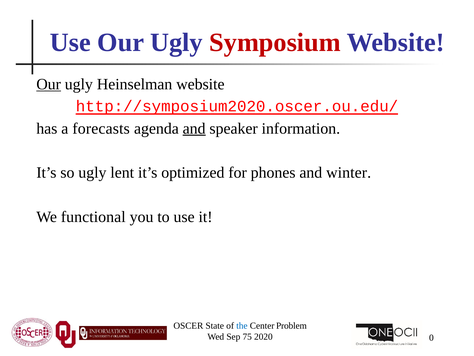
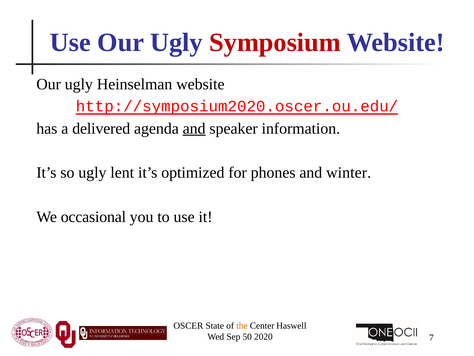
Our underline: present -> none (49, 84)
forecasts: forecasts -> delivered (101, 128)
functional: functional -> occasional (93, 217)
the colour: blue -> orange (242, 325)
Problem: Problem -> Haswell (291, 325)
75: 75 -> 50 (247, 336)
0: 0 -> 7 (431, 337)
